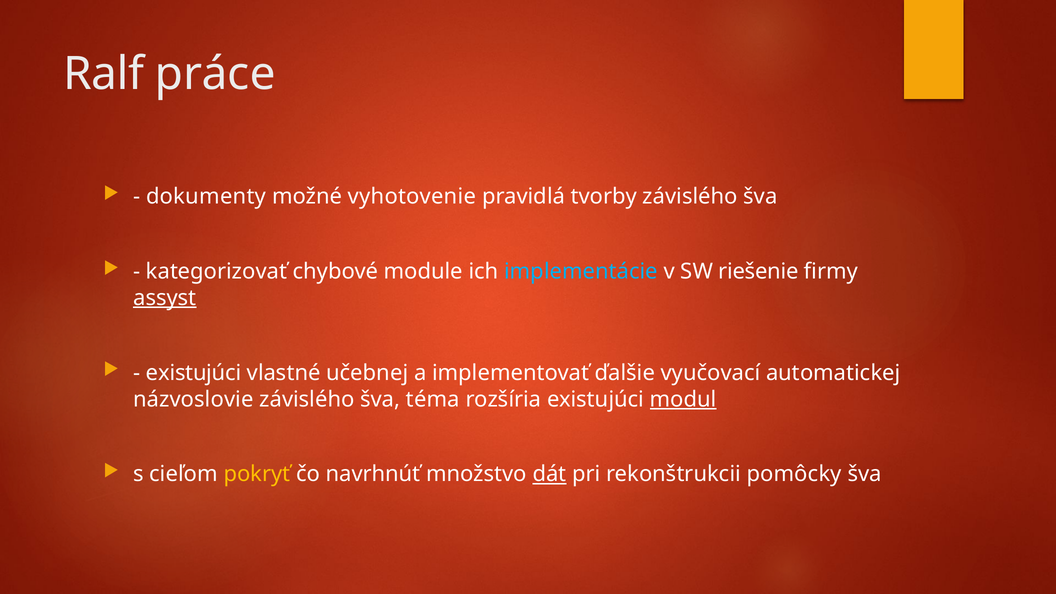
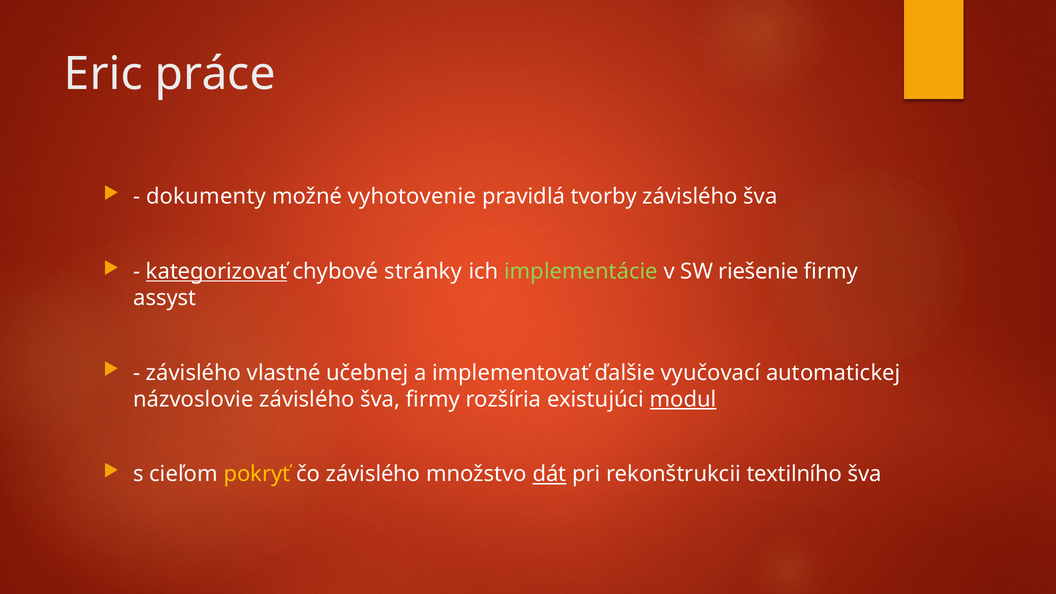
Ralf: Ralf -> Eric (103, 74)
kategorizovať underline: none -> present (216, 271)
module: module -> stránky (423, 271)
implementácie colour: light blue -> light green (581, 271)
assyst underline: present -> none (165, 298)
existujúci: existujúci -> závislého (194, 373)
šva téma: téma -> firmy (433, 399)
čo navrhnúť: navrhnúť -> závislého (373, 474)
pomôcky: pomôcky -> textilního (794, 474)
